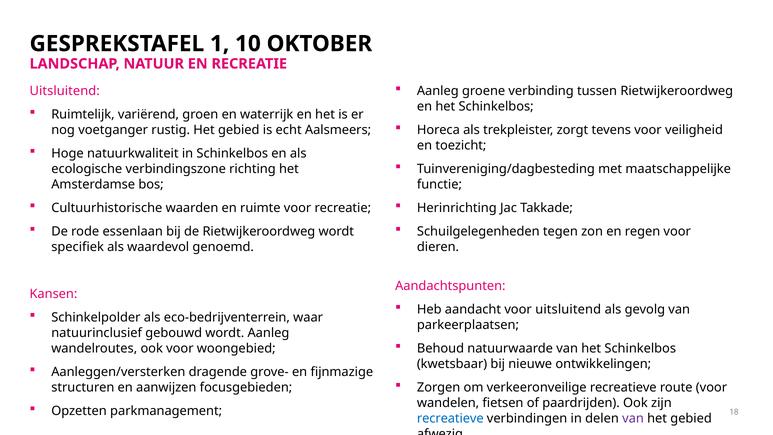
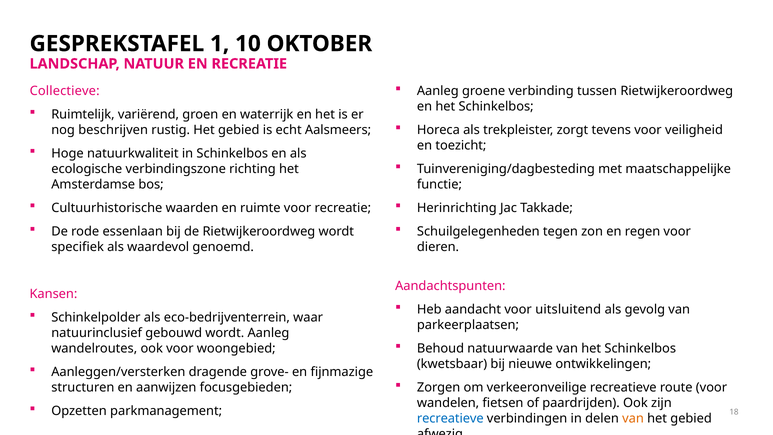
Uitsluitend: Uitsluitend -> Collectieve (65, 91)
voetganger: voetganger -> beschrijven (113, 130)
van colour: purple -> orange (633, 418)
